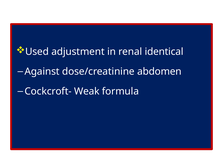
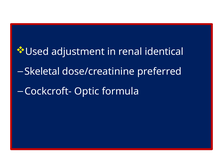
Against: Against -> Skeletal (42, 72)
abdomen: abdomen -> preferred (159, 72)
Weak: Weak -> Optic (87, 91)
